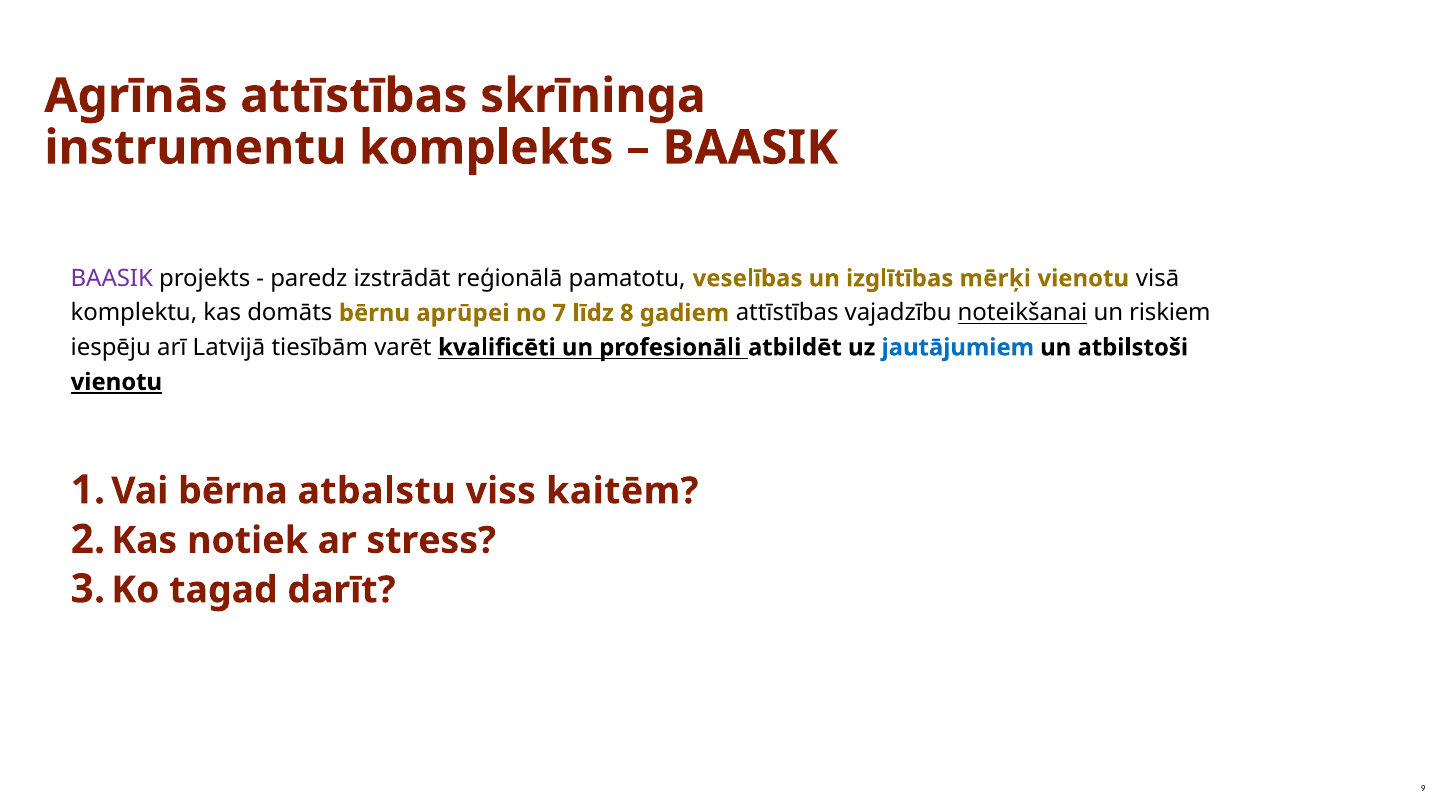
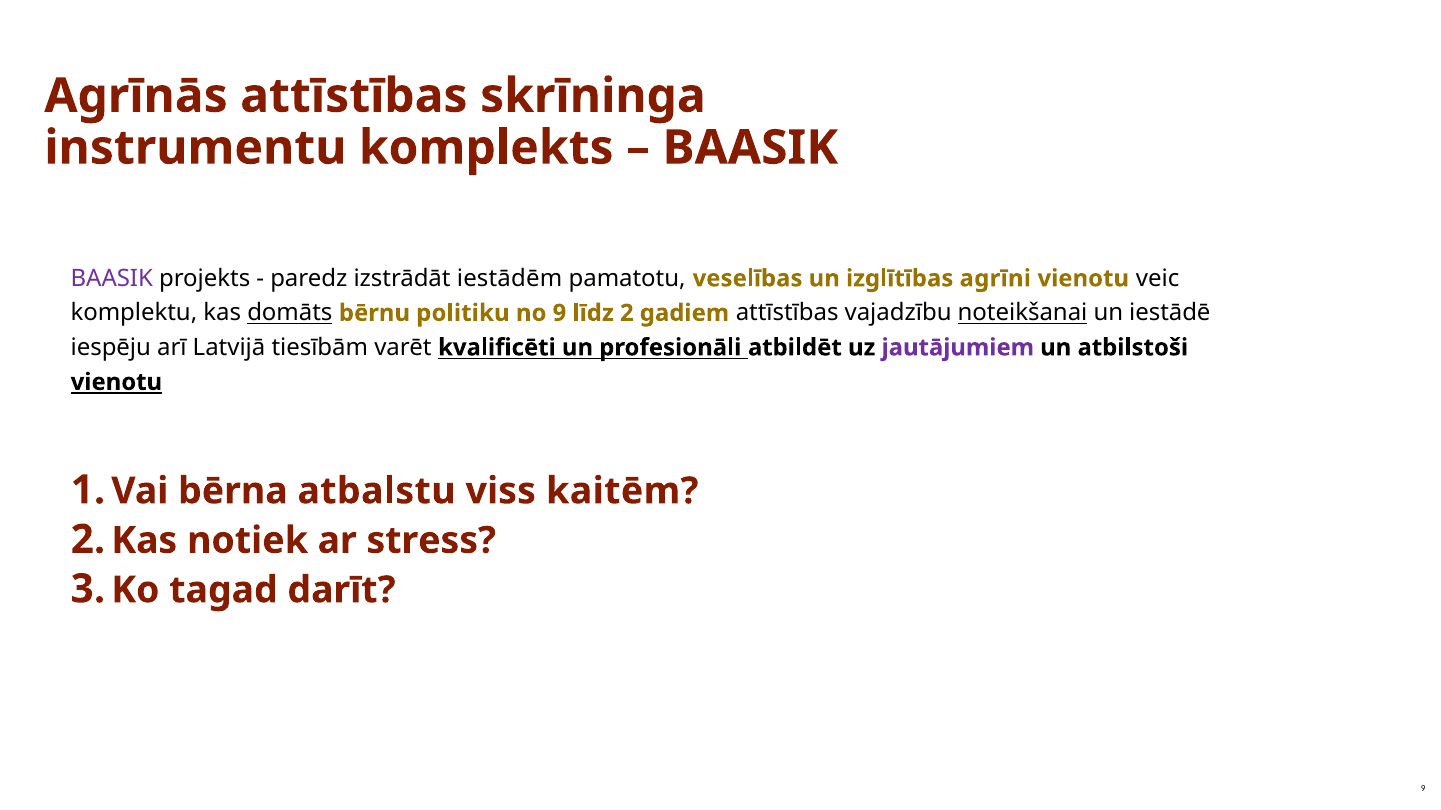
reģionālā: reģionālā -> iestādēm (510, 279)
mērķi: mērķi -> agrīni (995, 279)
visā: visā -> veic (1158, 279)
domāts underline: none -> present (290, 313)
aprūpei: aprūpei -> politiku (463, 313)
no 7: 7 -> 9 (559, 313)
8: 8 -> 2 (627, 313)
riskiem: riskiem -> iestādē (1170, 313)
jautājumiem colour: blue -> purple (958, 348)
